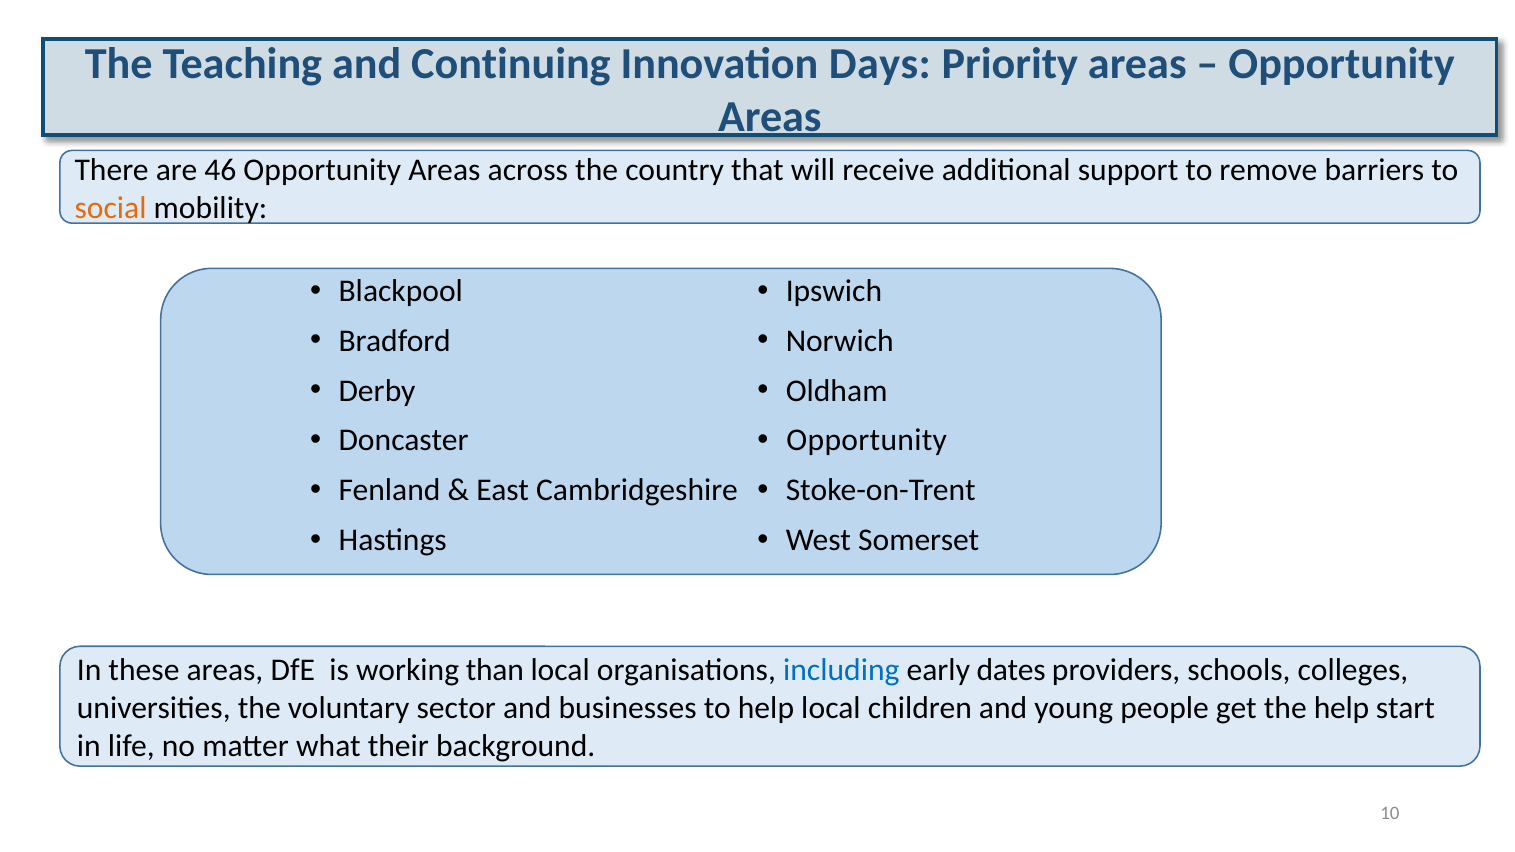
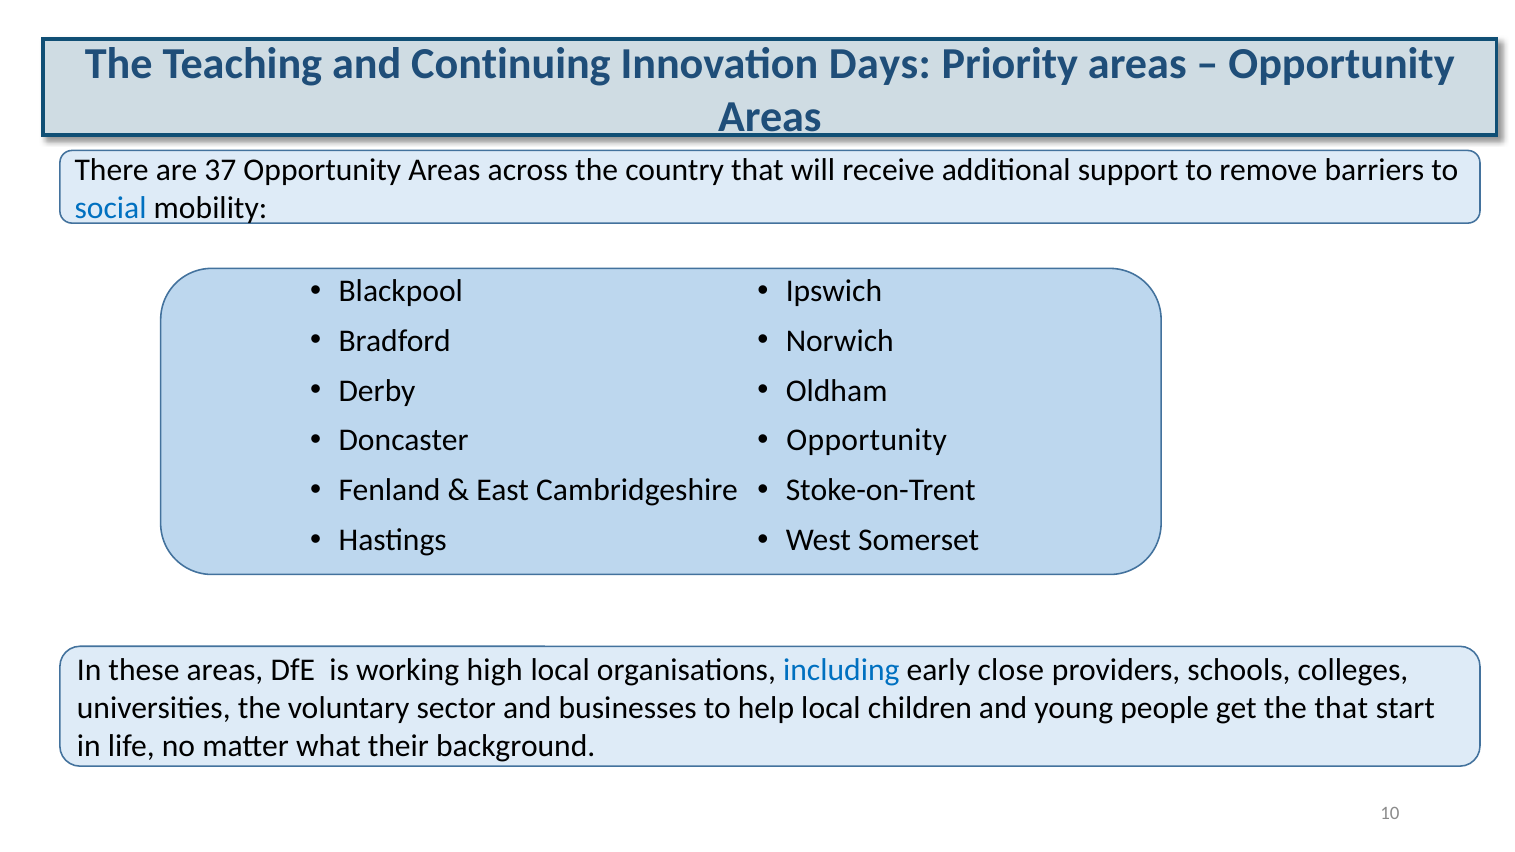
46: 46 -> 37 (220, 170)
social colour: orange -> blue (111, 208)
than: than -> high (495, 671)
dates: dates -> close (1011, 671)
the help: help -> that (1341, 709)
